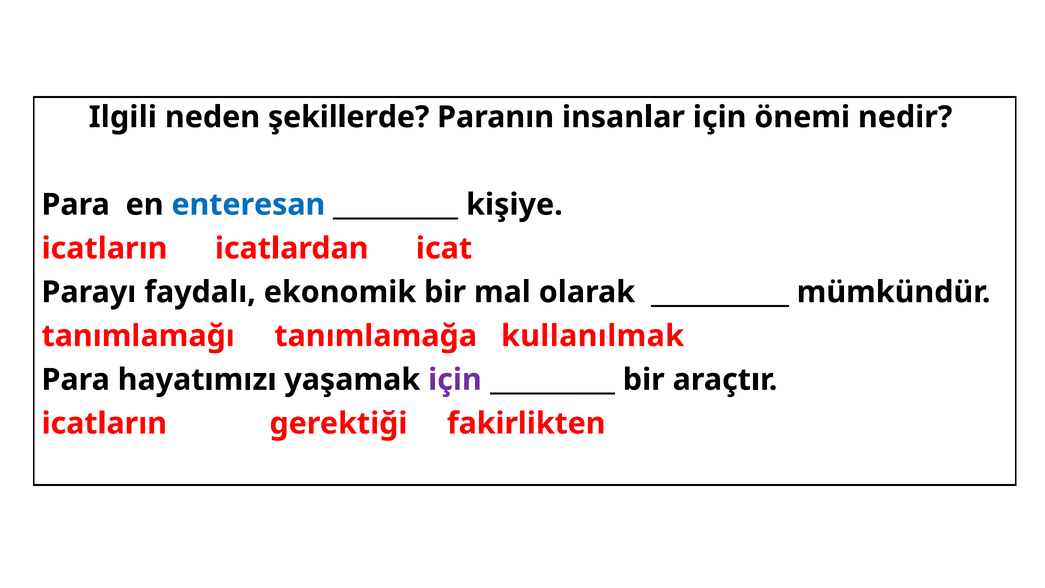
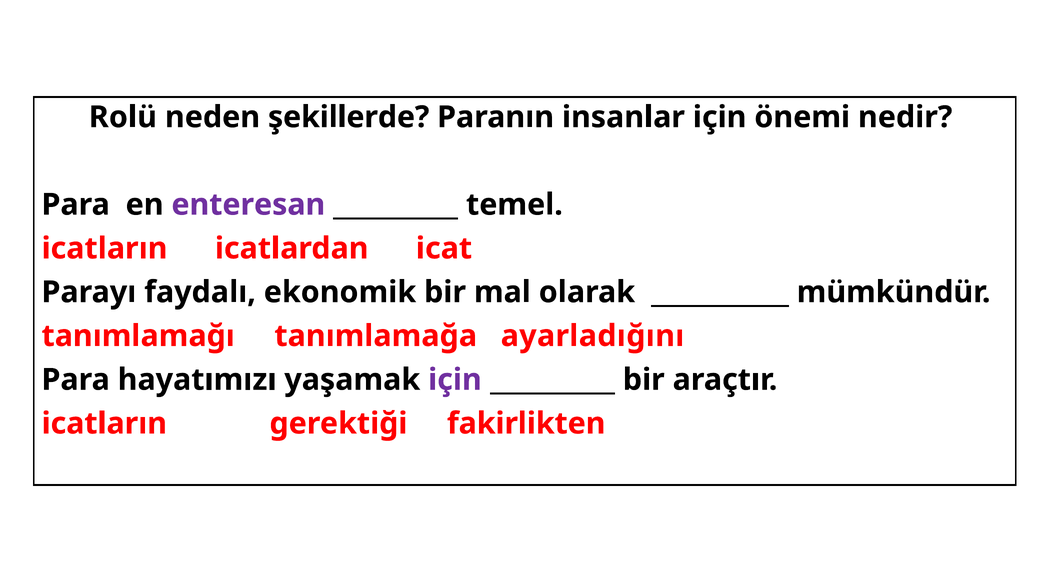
Ilgili: Ilgili -> Rolü (123, 117)
enteresan colour: blue -> purple (248, 205)
kişiye: kişiye -> temel (514, 205)
kullanılmak: kullanılmak -> ayarladığını (593, 336)
